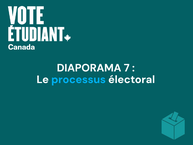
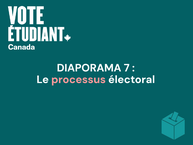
processus colour: light blue -> pink (78, 79)
